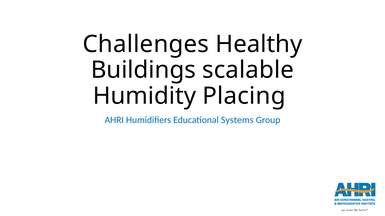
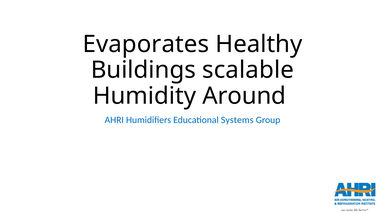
Challenges: Challenges -> Evaporates (146, 44)
Placing: Placing -> Around (244, 96)
